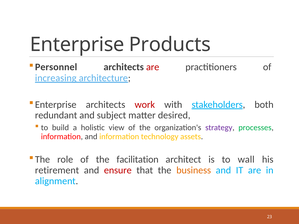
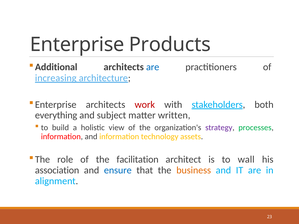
Personnel: Personnel -> Additional (56, 67)
are colour: red -> blue (153, 67)
redundant: redundant -> everything (56, 115)
desired: desired -> written (174, 115)
retirement: retirement -> association (57, 170)
ensure colour: red -> blue (118, 170)
